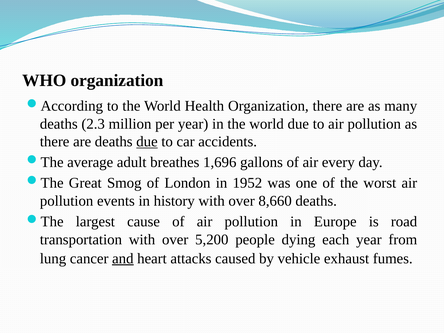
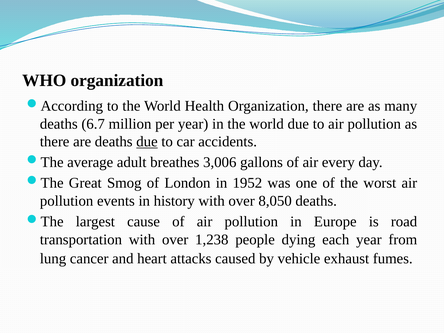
2.3: 2.3 -> 6.7 (93, 124)
1,696: 1,696 -> 3,006 (220, 162)
8,660: 8,660 -> 8,050 (275, 201)
5,200: 5,200 -> 1,238 (212, 240)
and underline: present -> none (123, 259)
